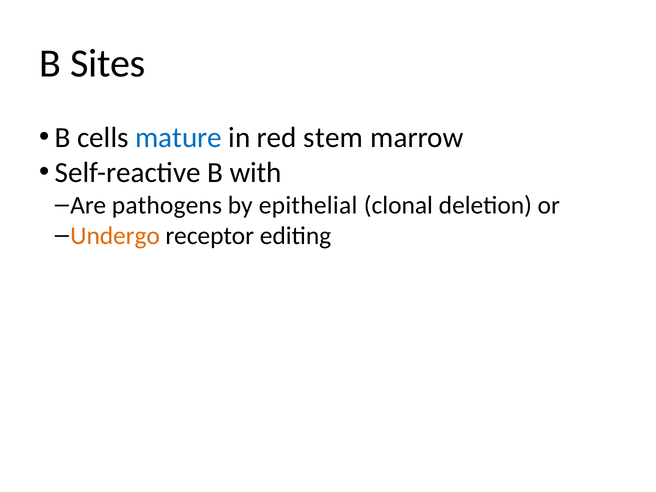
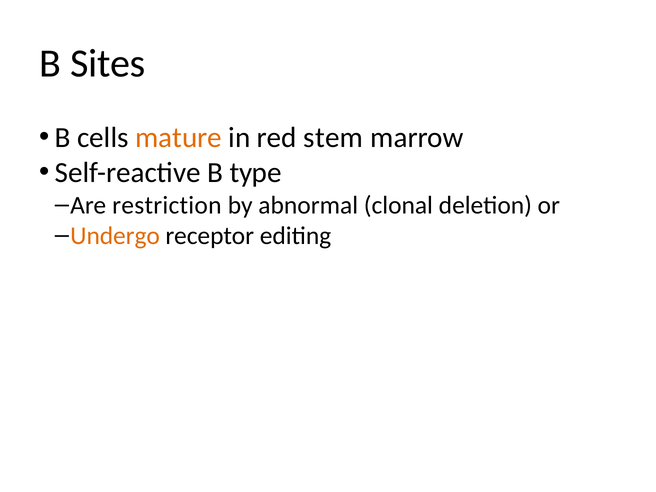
mature colour: blue -> orange (179, 138)
with: with -> type (256, 173)
pathogens: pathogens -> restriction (167, 205)
epithelial: epithelial -> abnormal (308, 205)
